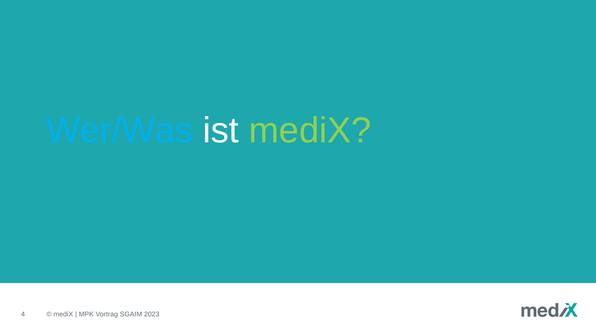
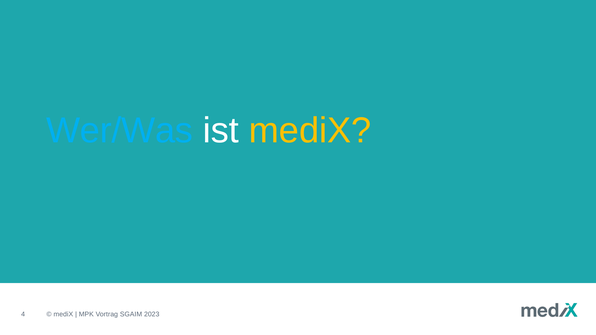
mediX colour: light green -> yellow (310, 131)
